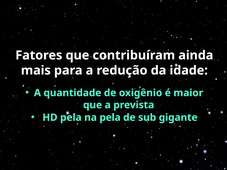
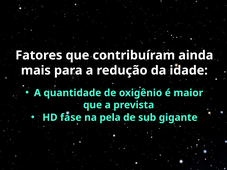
HD pela: pela -> fase (71, 118)
